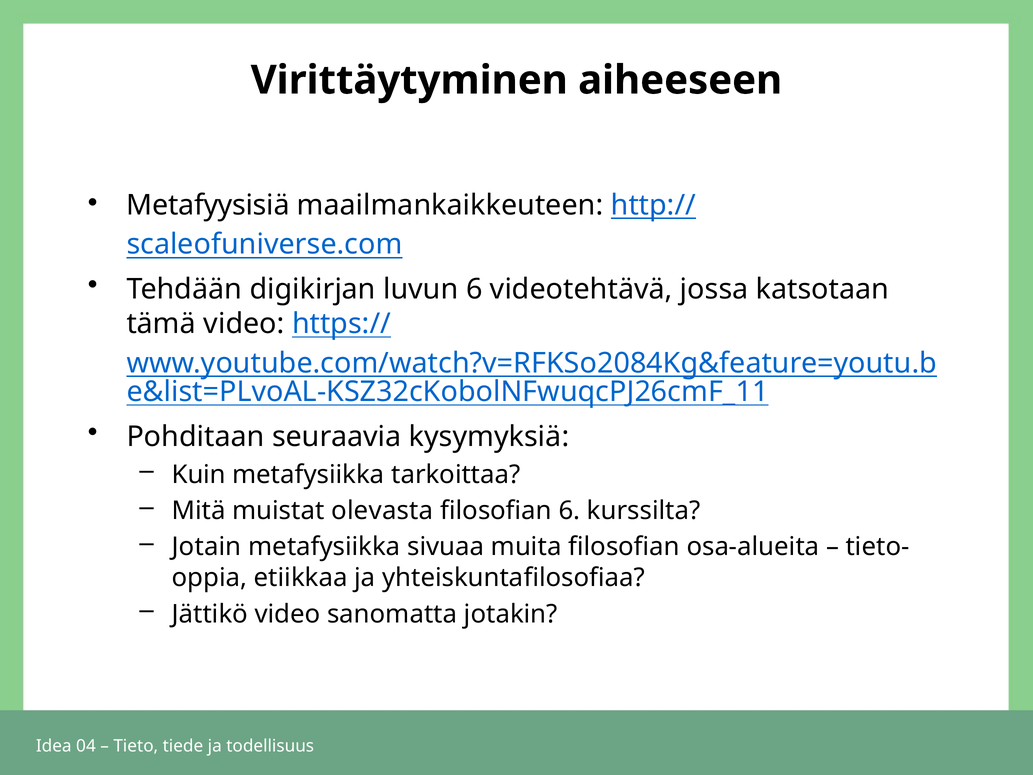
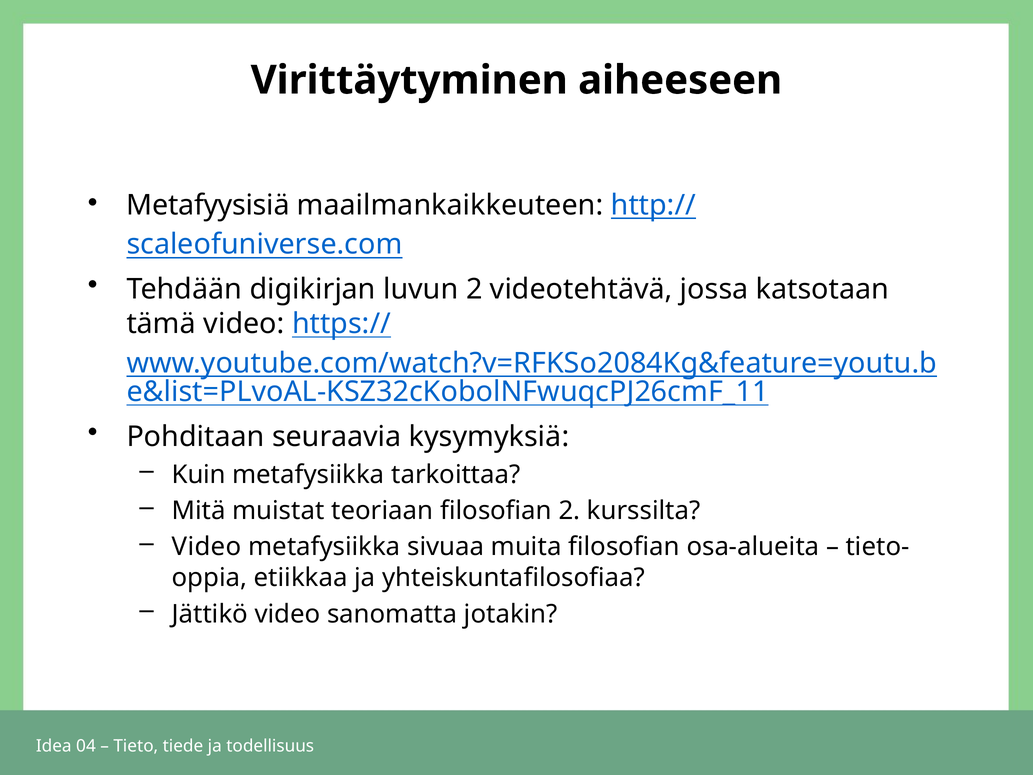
luvun 6: 6 -> 2 (474, 289)
olevasta: olevasta -> teoriaan (382, 511)
filosofian 6: 6 -> 2 (569, 511)
Jotain: Jotain -> Video (207, 547)
